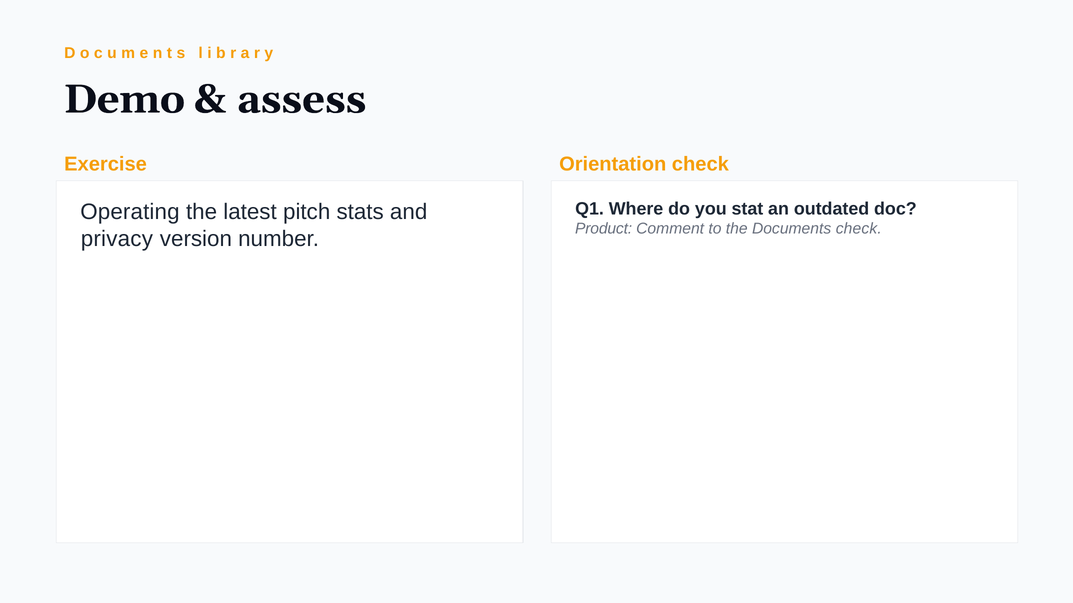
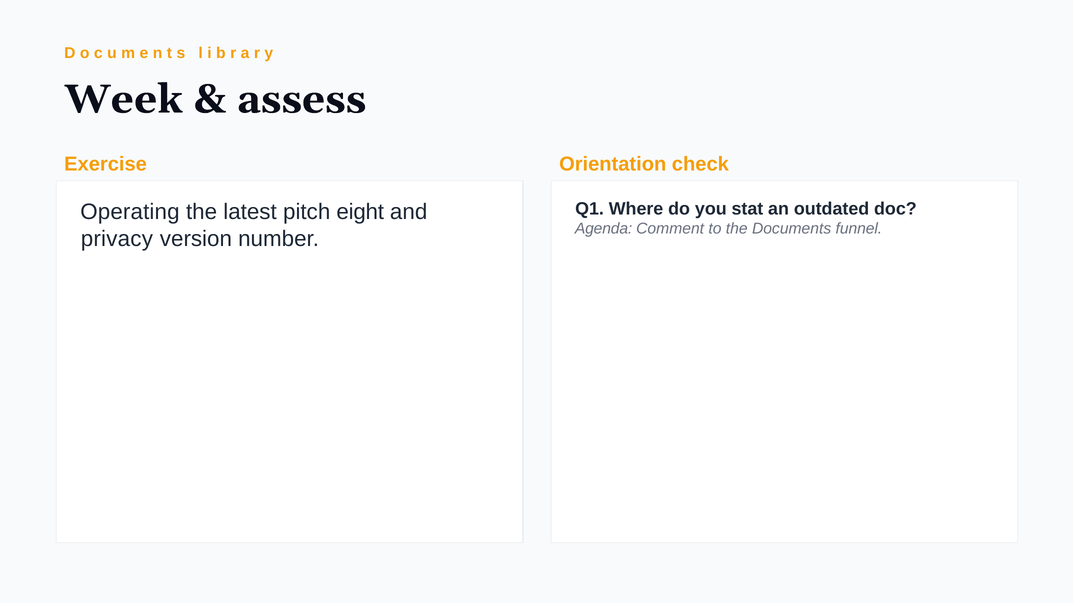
Demo: Demo -> Week (124, 99)
stats: stats -> eight (360, 212)
Product: Product -> Agenda (604, 229)
Documents check: check -> funnel (859, 229)
